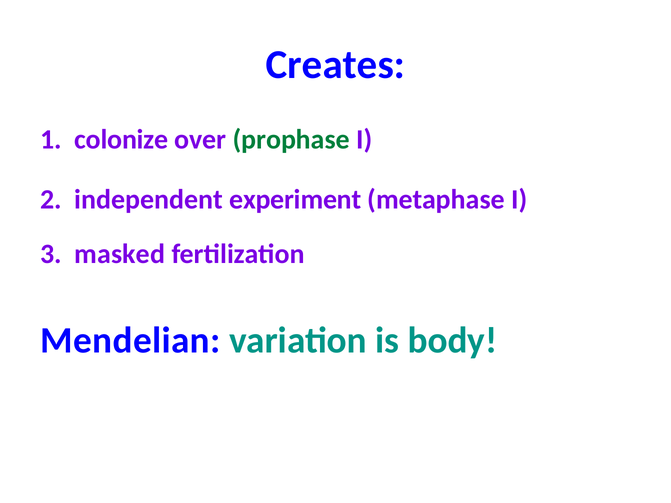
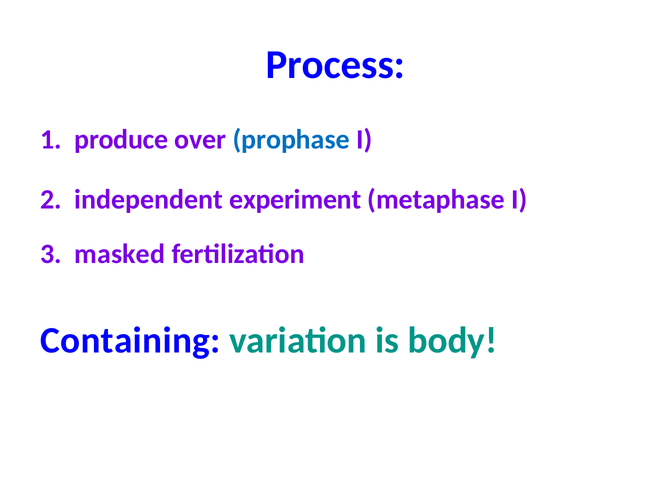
Creates: Creates -> Process (335, 65)
colonize: colonize -> produce (121, 140)
prophase colour: green -> blue (291, 140)
Mendelian: Mendelian -> Containing (130, 341)
